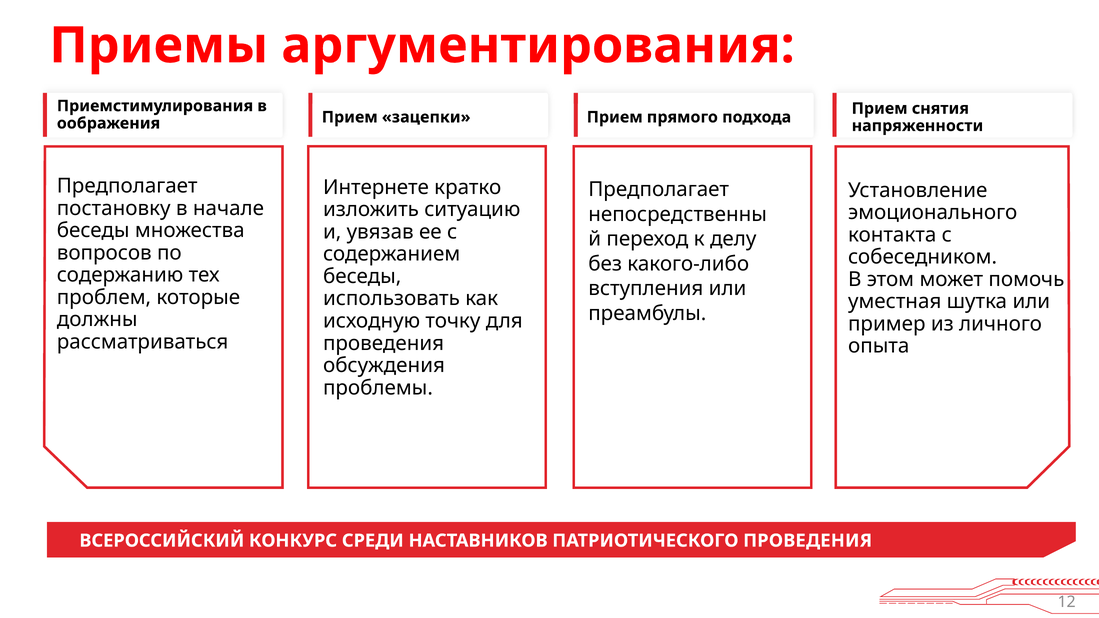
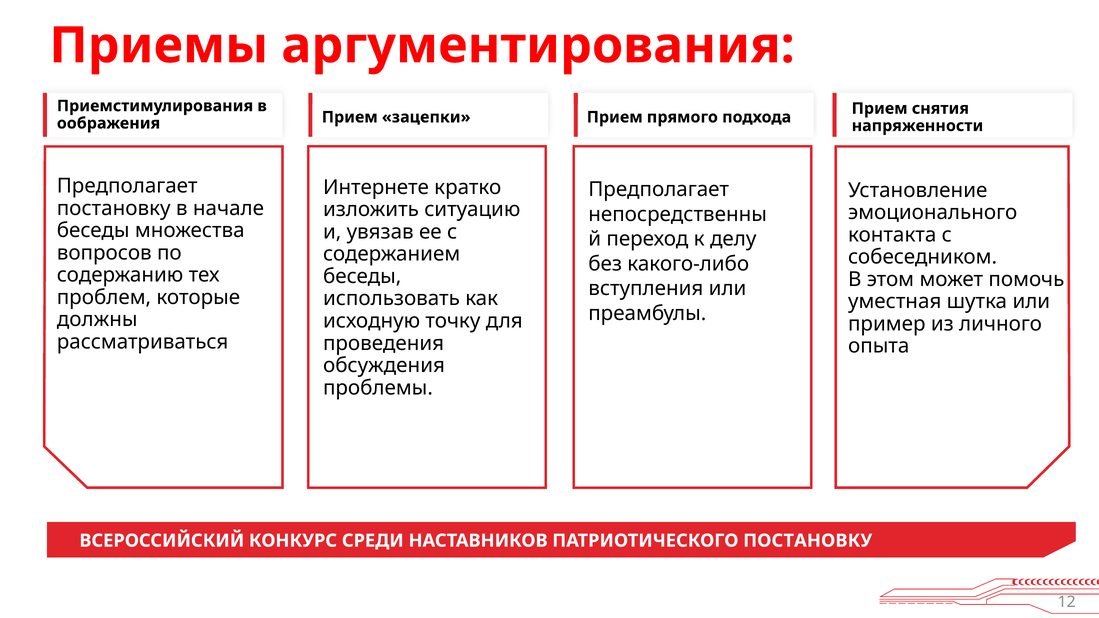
ПАТРИОТИЧЕСКОГО ПРОВЕДЕНИЯ: ПРОВЕДЕНИЯ -> ПОСТАНОВКУ (808, 541)
